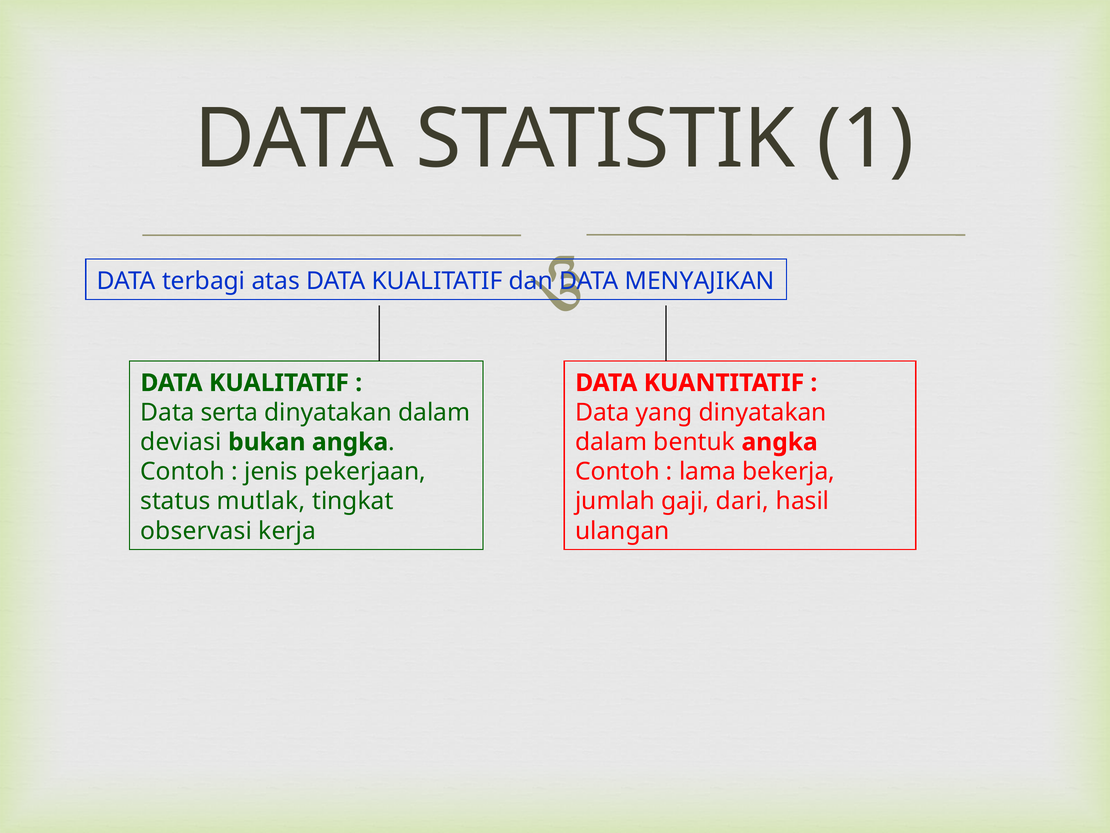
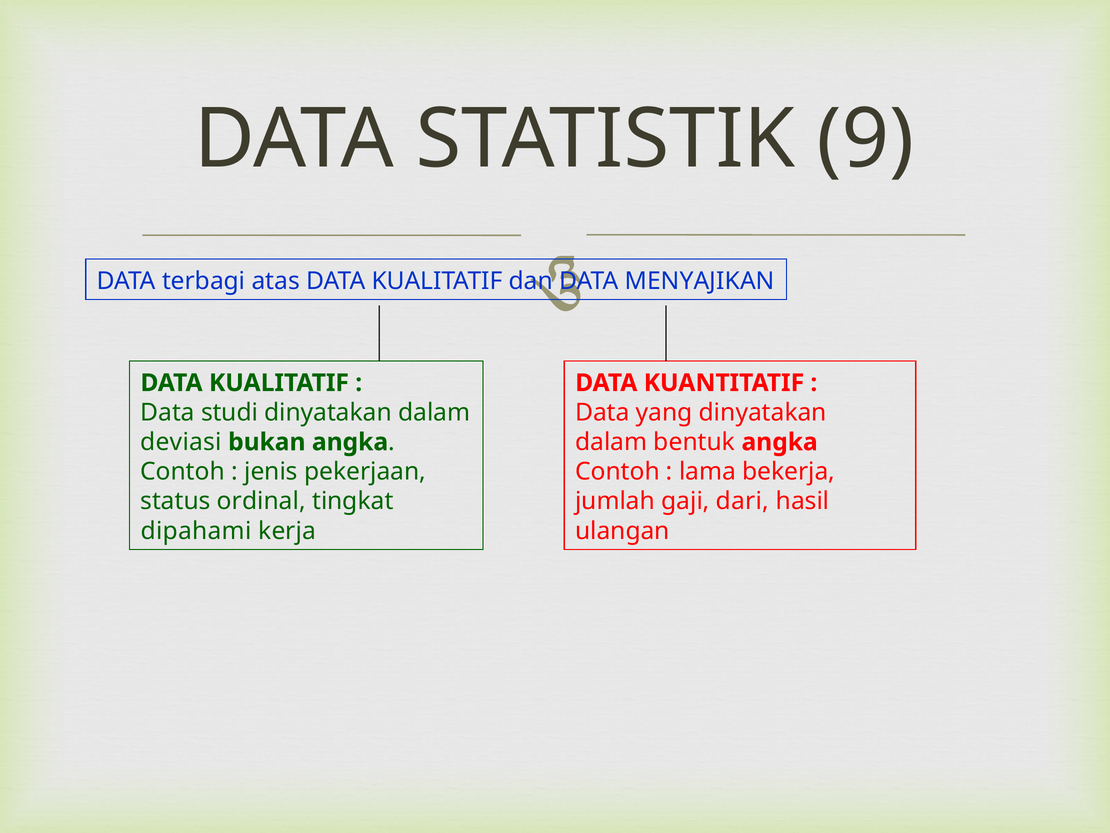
1: 1 -> 9 (866, 139)
serta: serta -> studi (229, 412)
mutlak: mutlak -> ordinal (261, 501)
observasi: observasi -> dipahami (196, 531)
